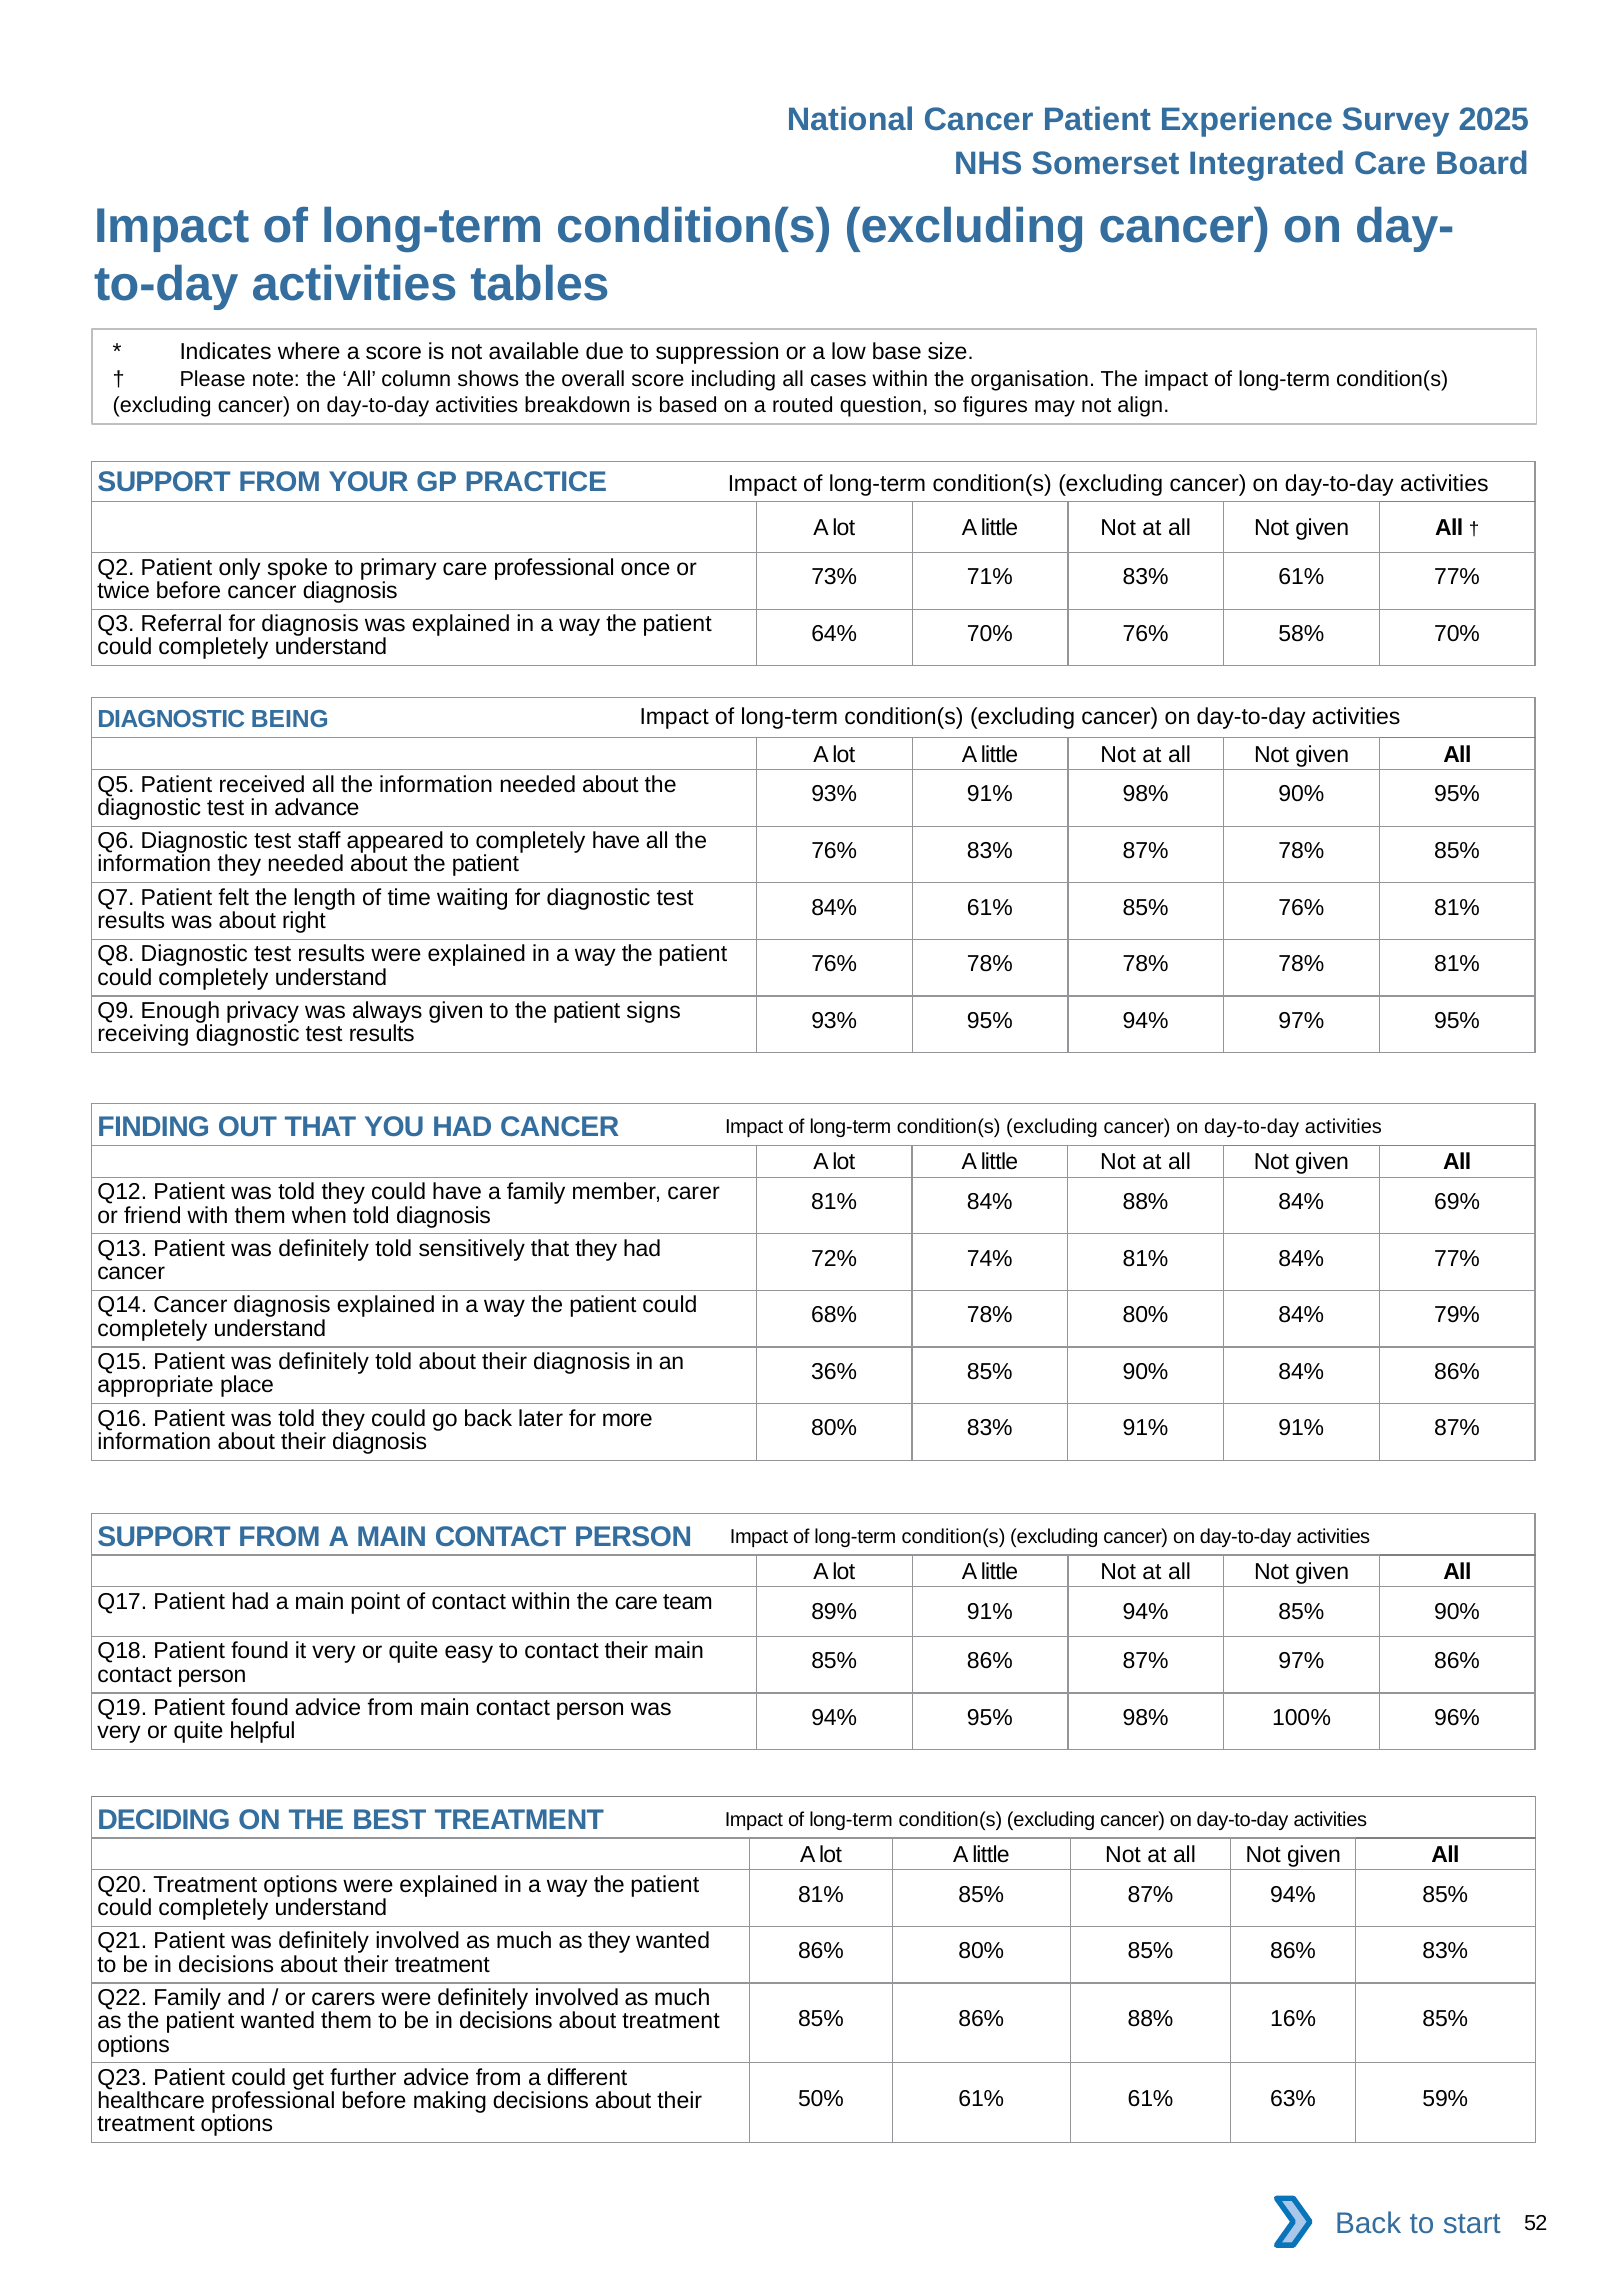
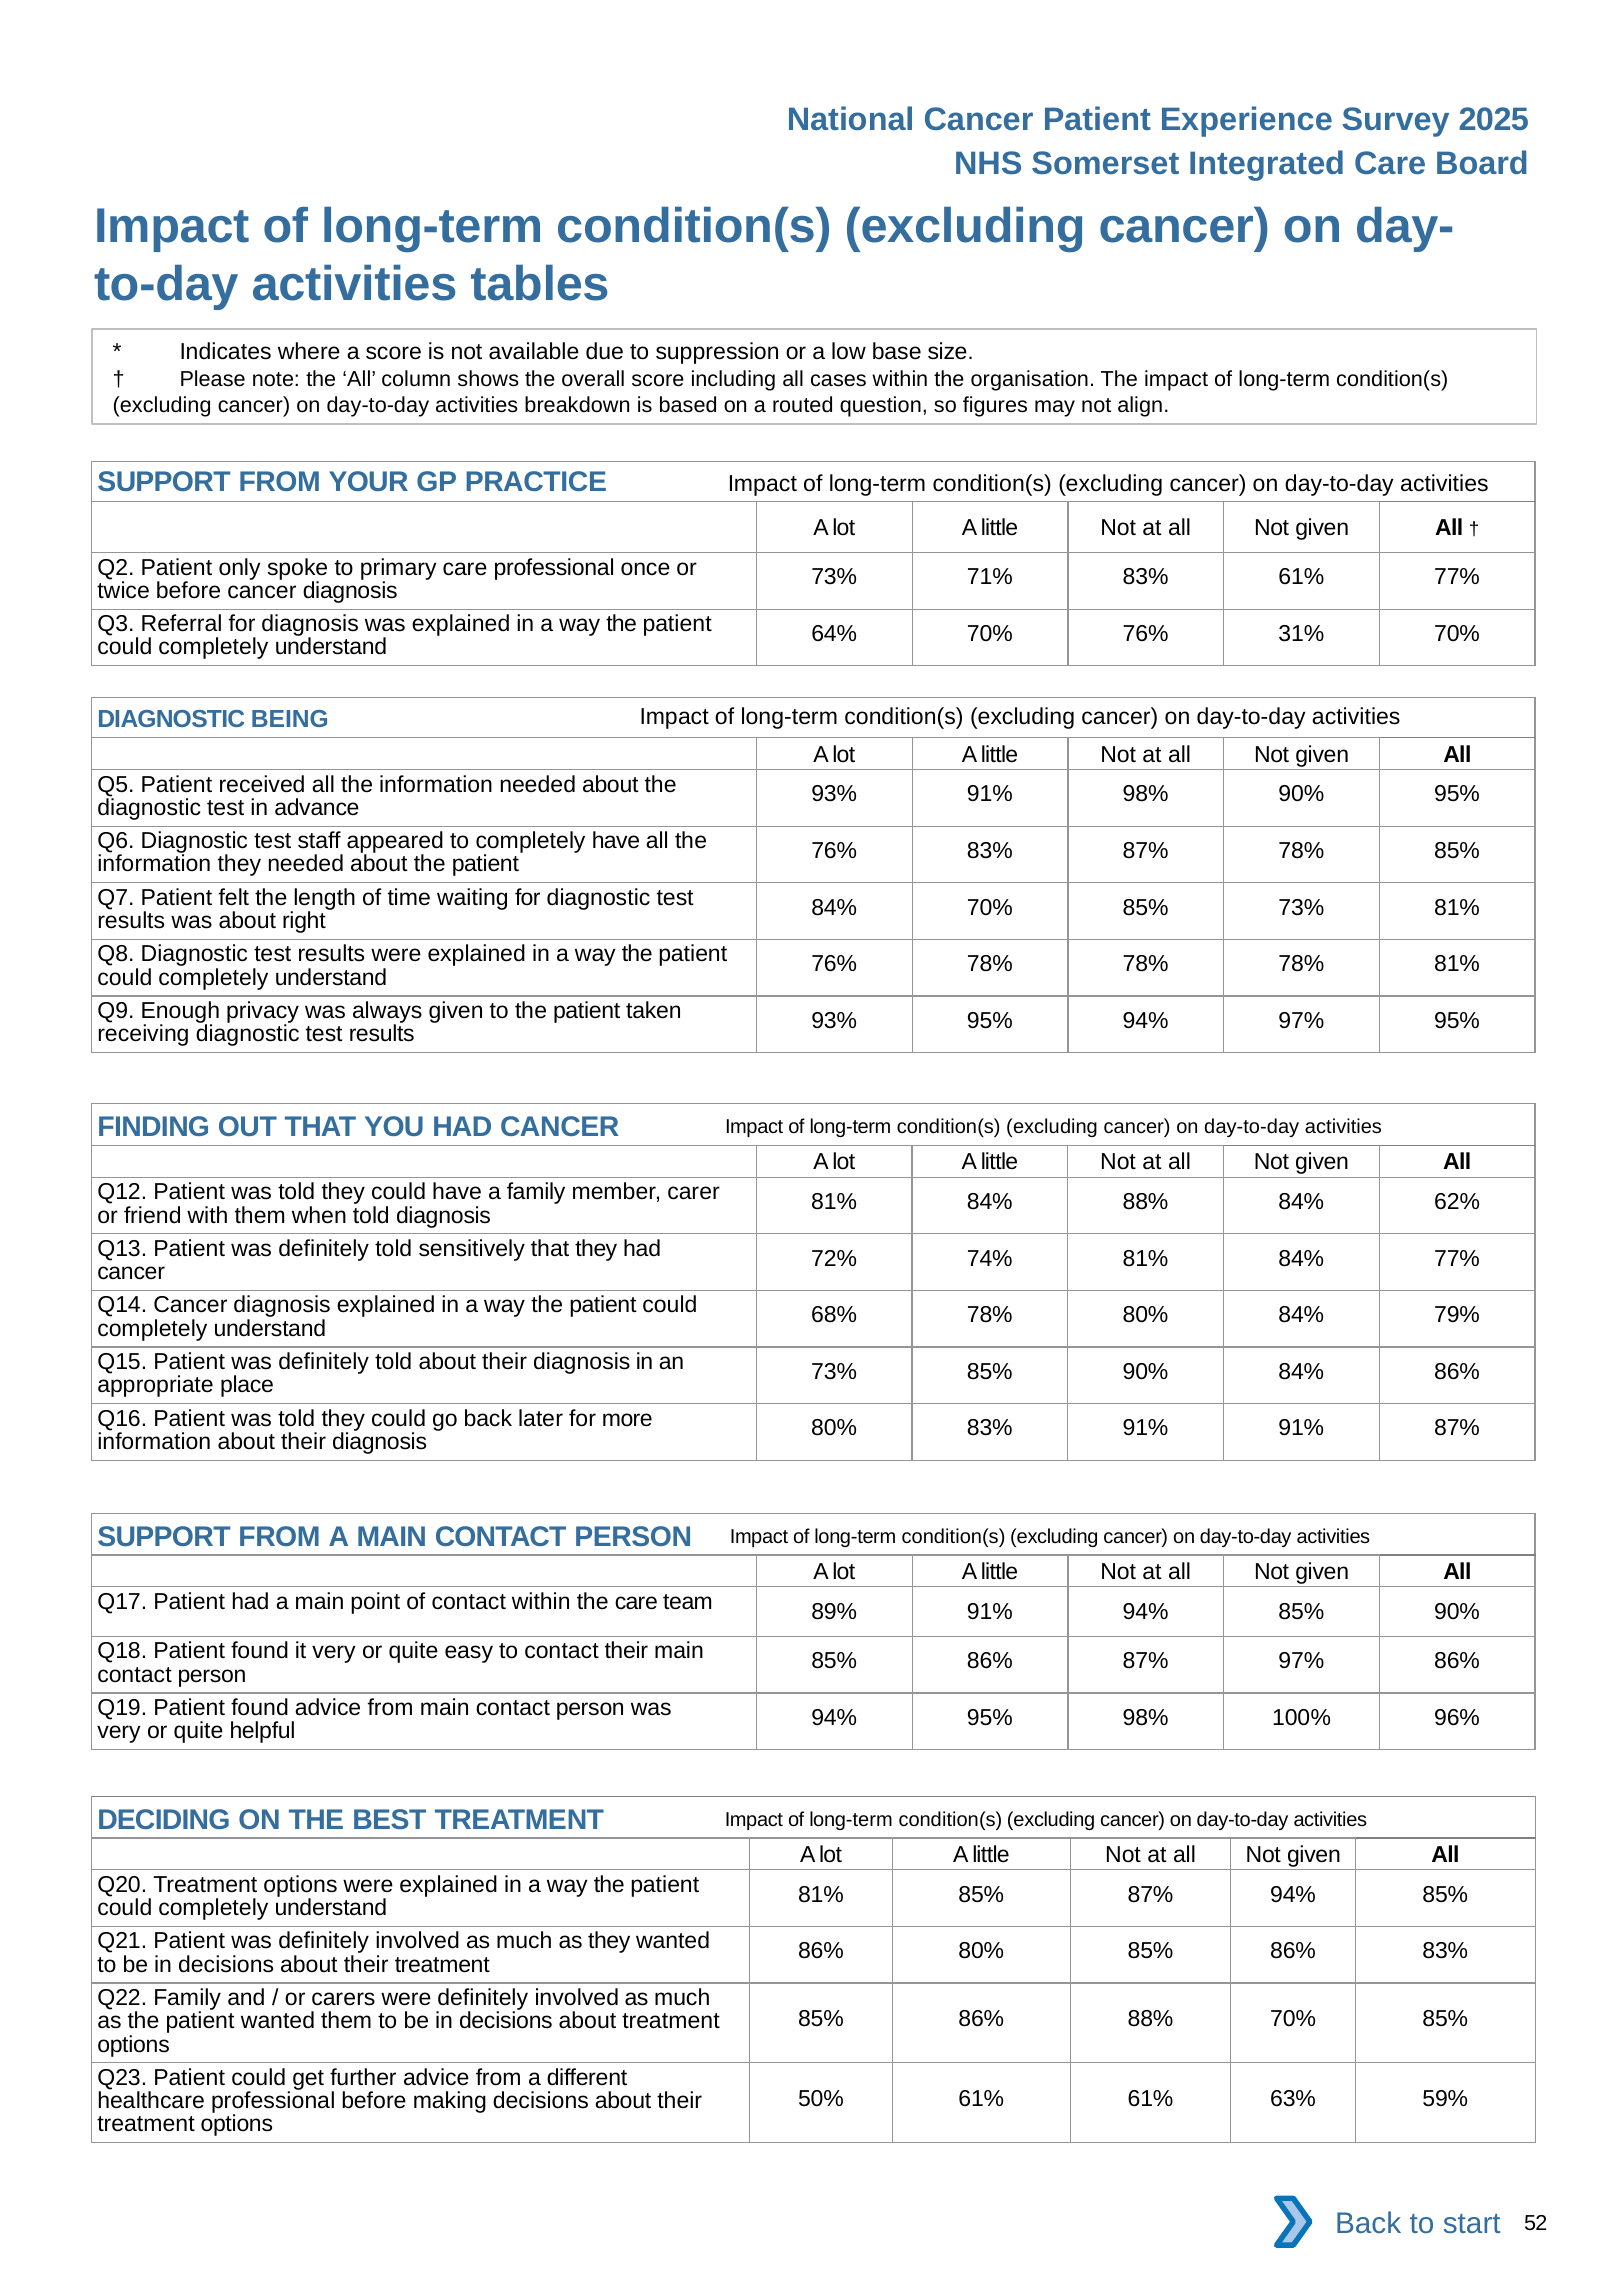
58%: 58% -> 31% (1301, 634)
84% 61%: 61% -> 70% (990, 907)
85% 76%: 76% -> 73% (1301, 907)
signs: signs -> taken (654, 1011)
69%: 69% -> 62% (1457, 1202)
36%: 36% -> 73% (834, 1372)
88% 16%: 16% -> 70% (1293, 2019)
